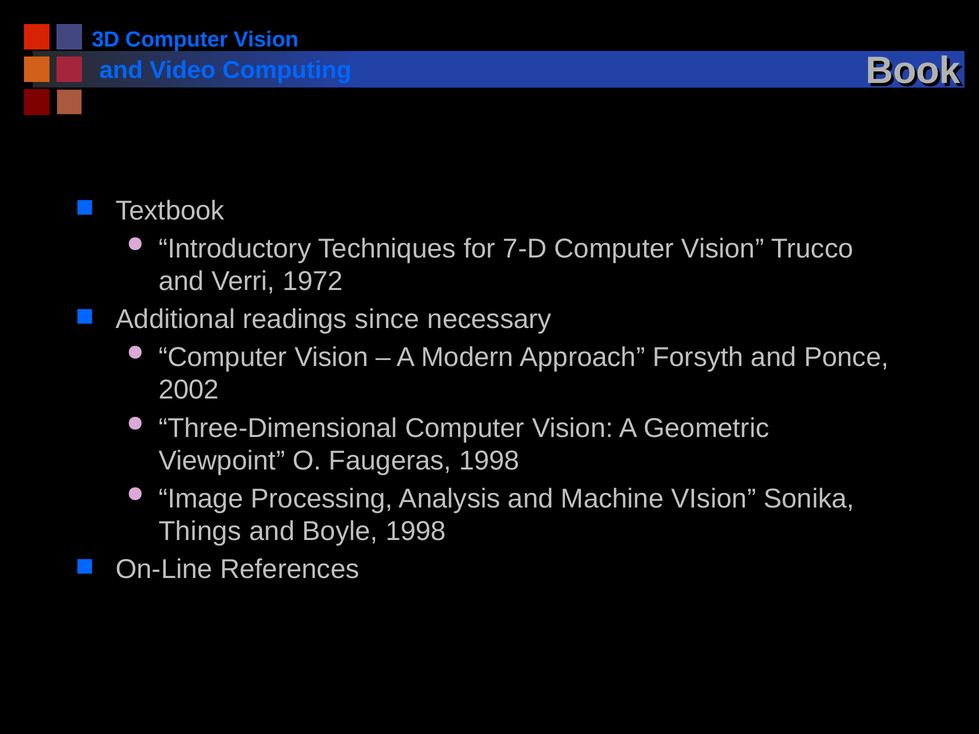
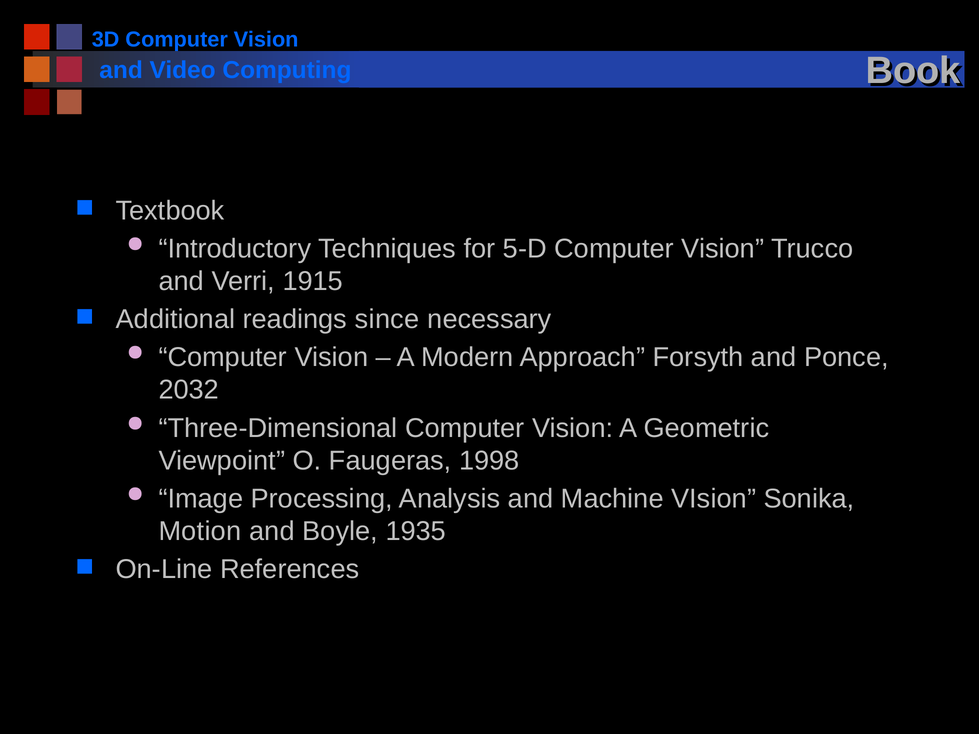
7-D: 7-D -> 5-D (525, 249)
1972: 1972 -> 1915 (313, 281)
2002: 2002 -> 2032 (189, 390)
Things: Things -> Motion (200, 532)
Boyle 1998: 1998 -> 1935 (416, 532)
